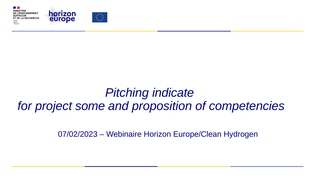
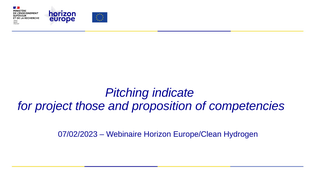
some: some -> those (90, 106)
